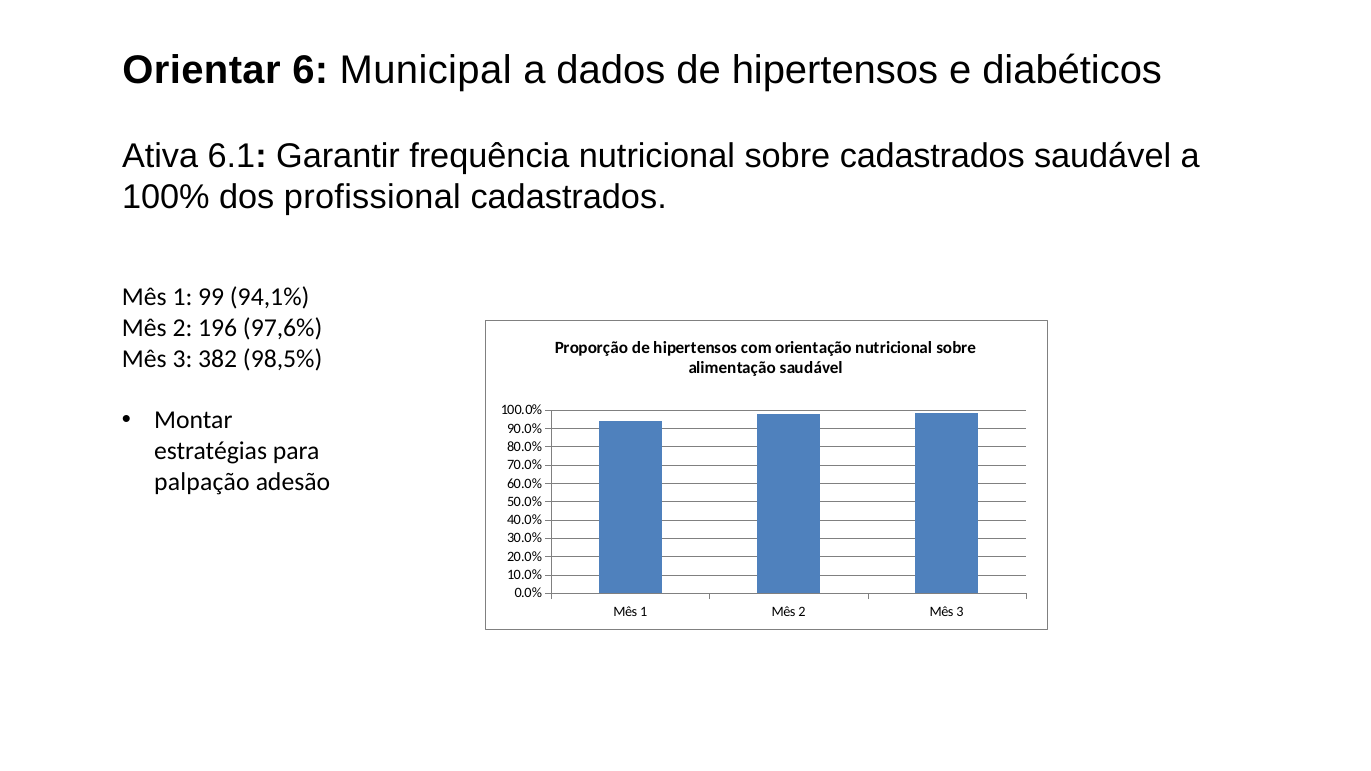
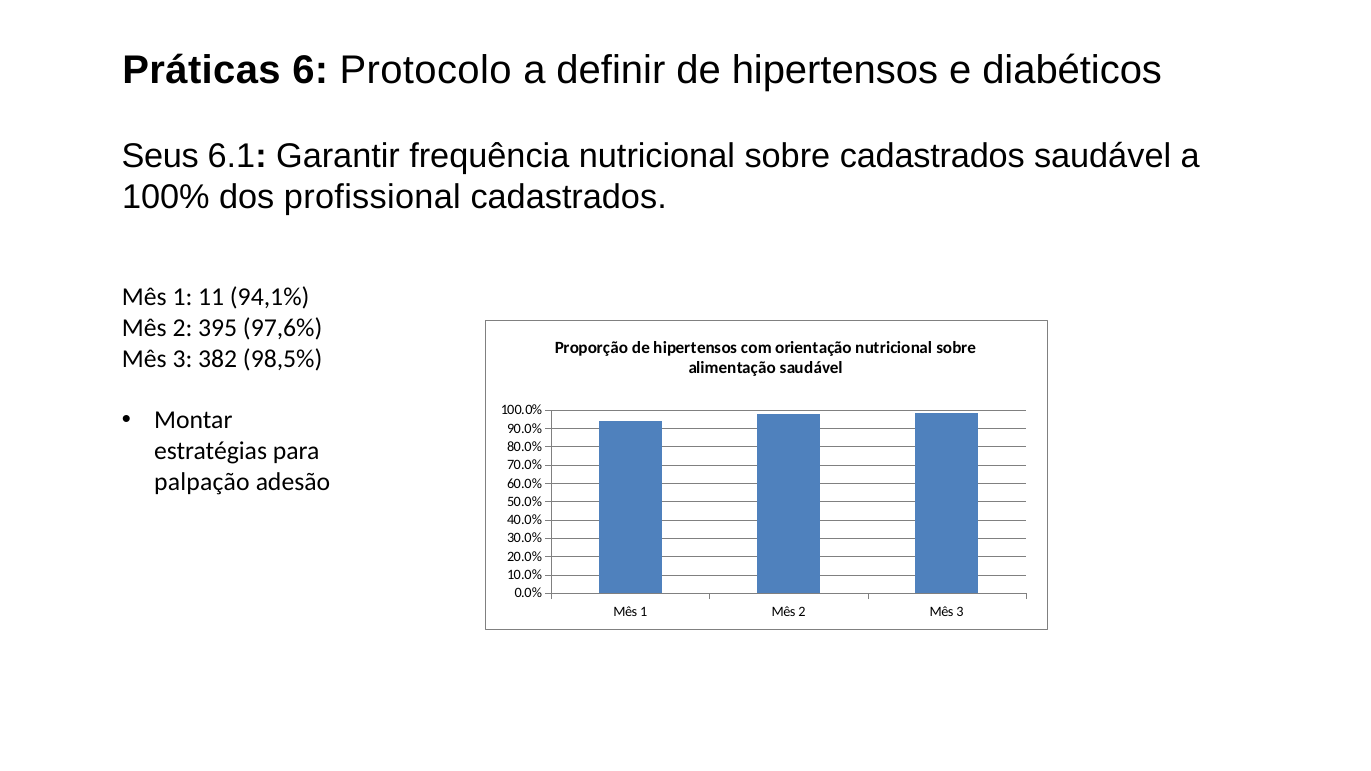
Orientar: Orientar -> Práticas (202, 71)
Municipal: Municipal -> Protocolo (426, 71)
dados: dados -> definir (611, 71)
Ativa: Ativa -> Seus (160, 156)
99: 99 -> 11 (211, 297)
196: 196 -> 395 (218, 328)
